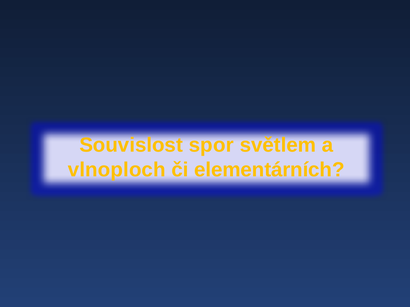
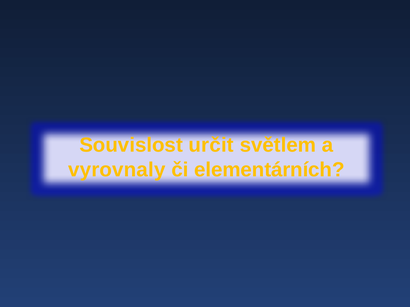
spor: spor -> určit (211, 145)
vlnoploch: vlnoploch -> vyrovnaly (117, 170)
